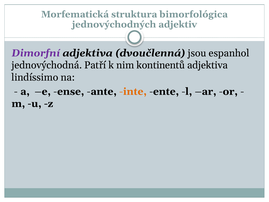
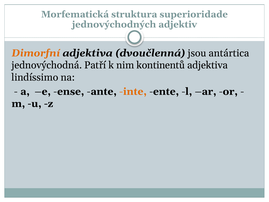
bimorfológica: bimorfológica -> superioridade (194, 14)
Dimorfní colour: purple -> orange (36, 53)
espanhol: espanhol -> antártica (229, 53)
